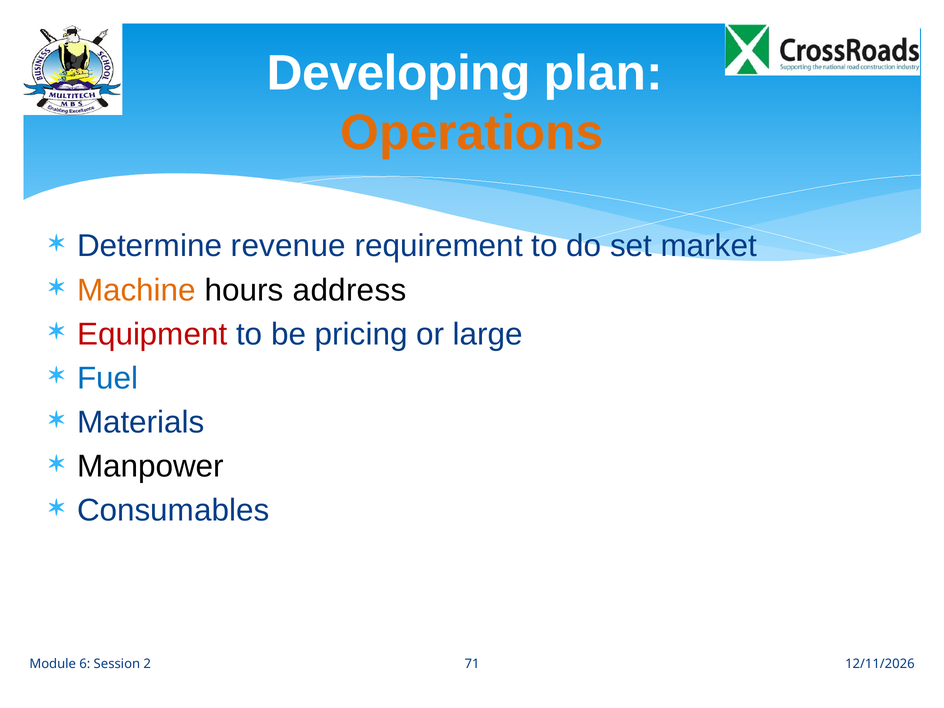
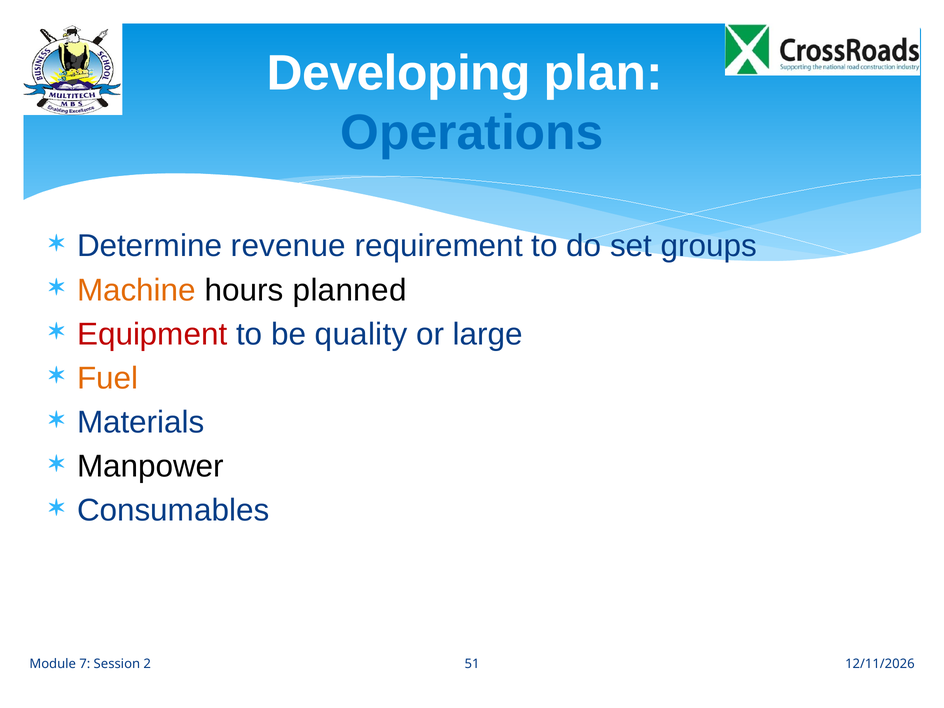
Operations colour: orange -> blue (472, 133)
market: market -> groups (709, 246)
address: address -> planned (350, 290)
pricing: pricing -> quality (361, 334)
Fuel colour: blue -> orange (108, 378)
6: 6 -> 7 (85, 664)
71: 71 -> 51 (472, 664)
